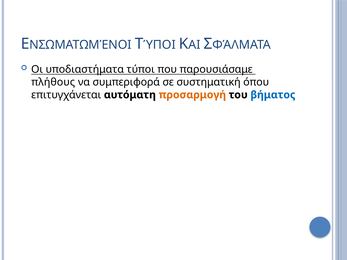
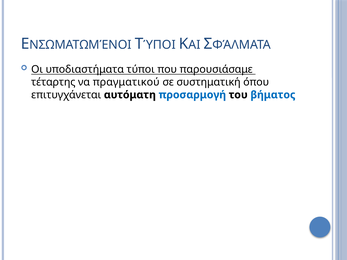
πλήθους: πλήθους -> τέταρτης (53, 82)
συμπεριφορά: συμπεριφορά -> πραγματικού (126, 82)
προσαρμογή colour: orange -> blue (192, 95)
